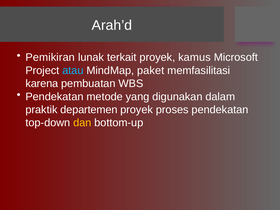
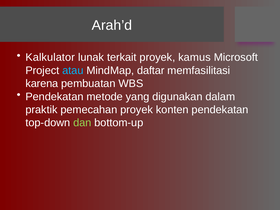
Pemikiran: Pemikiran -> Kalkulator (50, 57)
paket: paket -> daftar (151, 70)
departemen: departemen -> pemecahan (89, 110)
proses: proses -> konten (172, 110)
dan colour: yellow -> light green (82, 123)
